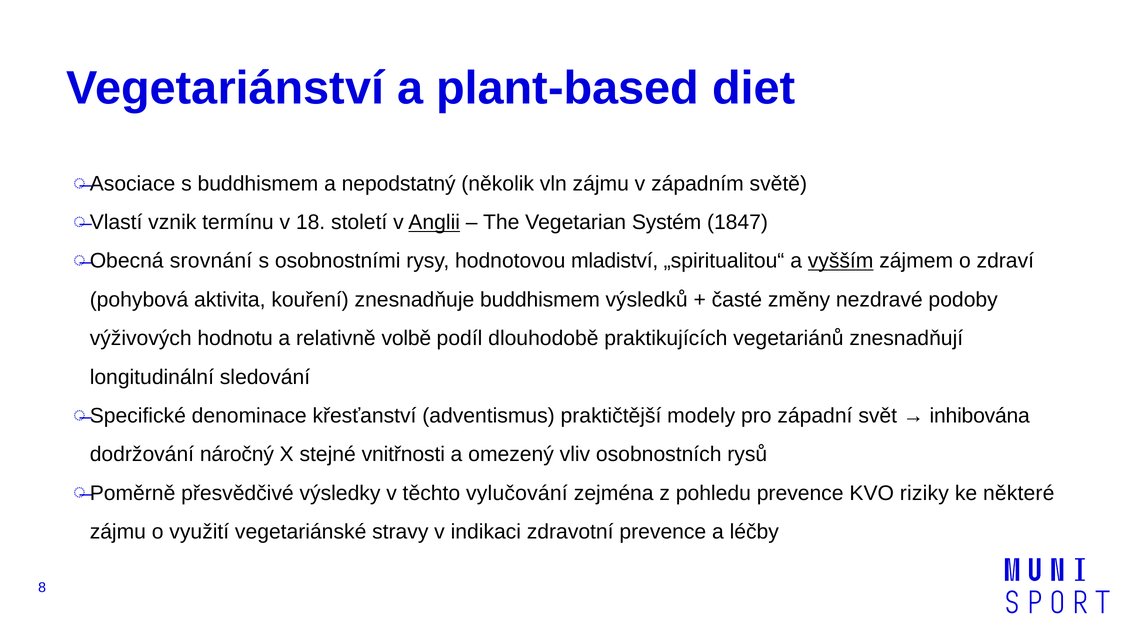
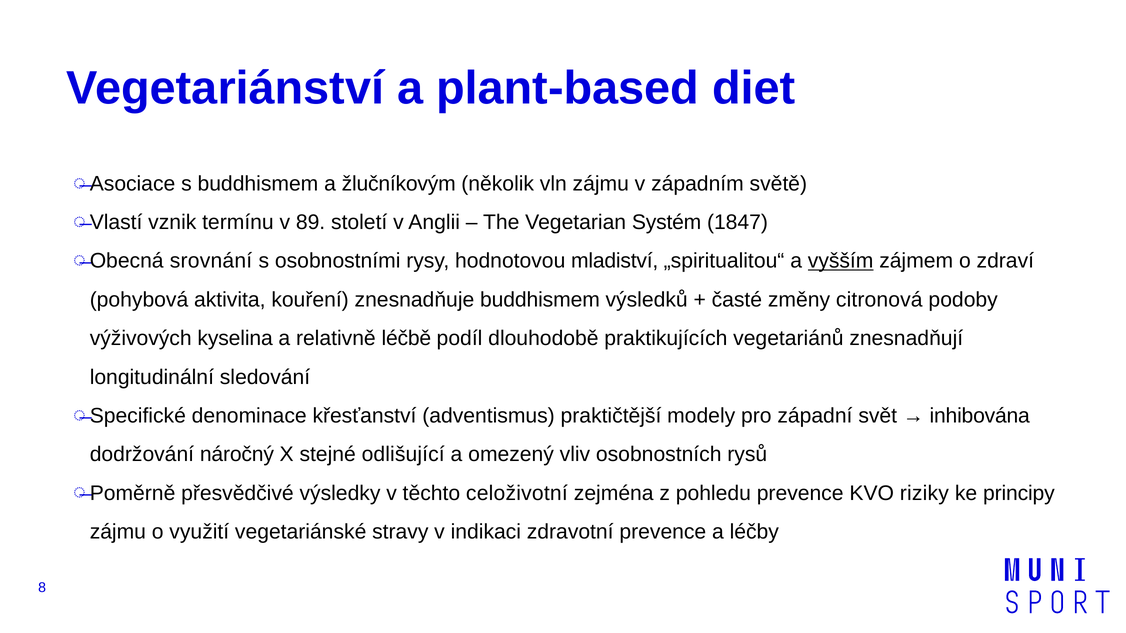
nepodstatný: nepodstatný -> žlučníkovým (399, 184)
18: 18 -> 89 (311, 222)
Anglii underline: present -> none (434, 222)
nezdravé: nezdravé -> citronová (879, 300)
hodnotu: hodnotu -> kyselina (235, 339)
volbě: volbě -> léčbě (406, 339)
vnitřnosti: vnitřnosti -> odlišující (403, 455)
vylučování: vylučování -> celoživotní (517, 493)
některé: některé -> principy (1019, 493)
